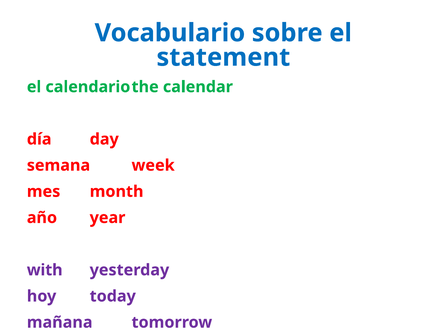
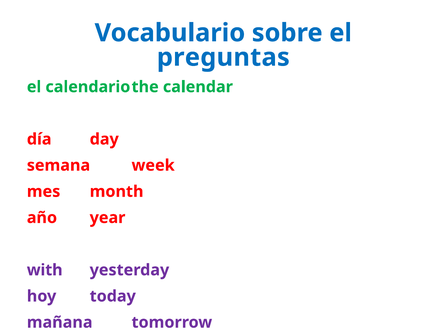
statement: statement -> preguntas (223, 57)
